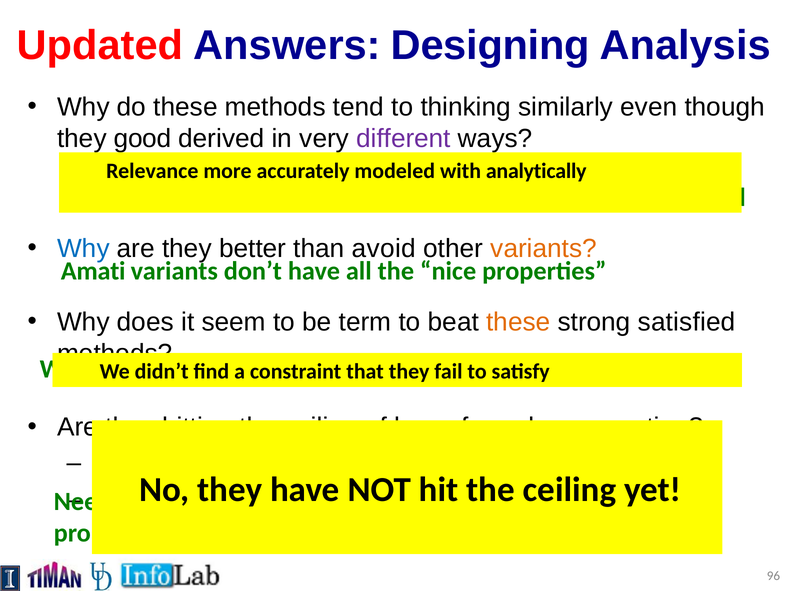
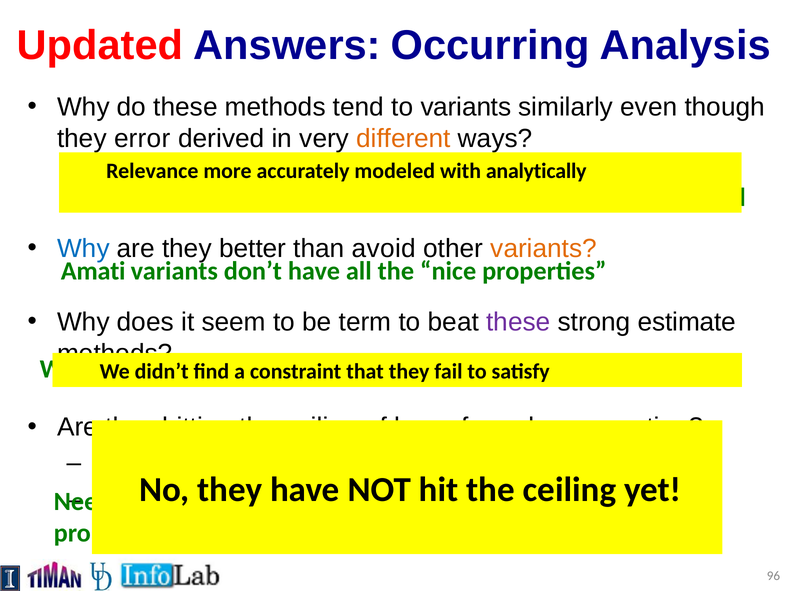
Designing: Designing -> Occurring (490, 46)
to thinking: thinking -> variants (466, 107)
they good: good -> error (142, 138)
different colour: purple -> orange (403, 138)
these colour: orange -> purple (518, 322)
satisfied: satisfied -> estimate (687, 322)
